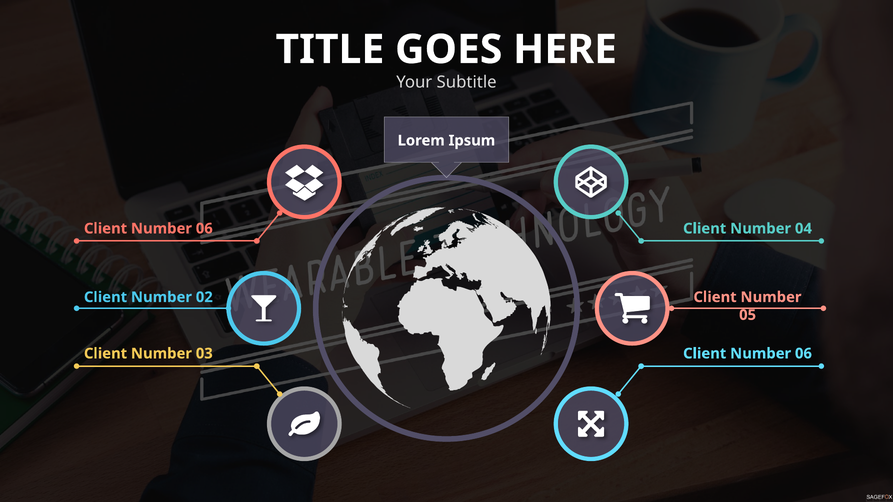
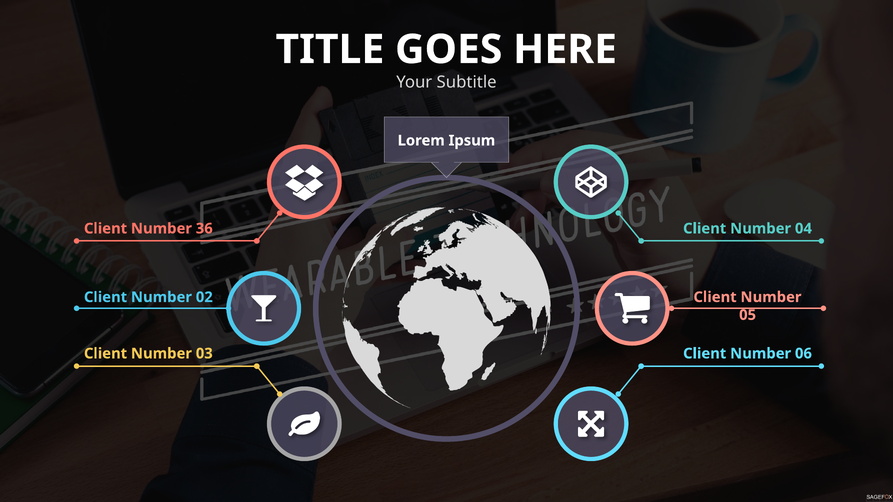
06: 06 -> 36 (204, 229)
